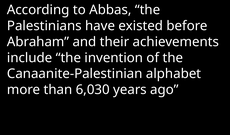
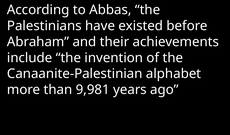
6,030: 6,030 -> 9,981 (93, 90)
